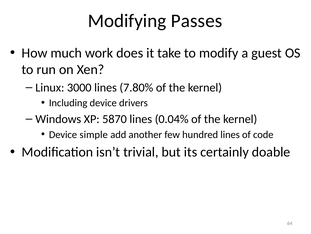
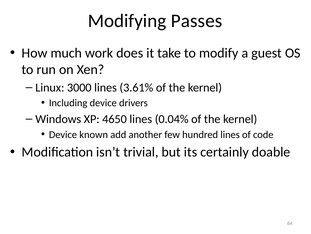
7.80%: 7.80% -> 3.61% (136, 87)
5870: 5870 -> 4650 (115, 119)
simple: simple -> known (94, 134)
